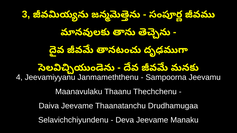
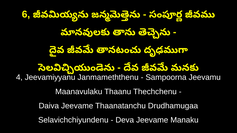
3: 3 -> 6 (26, 14)
